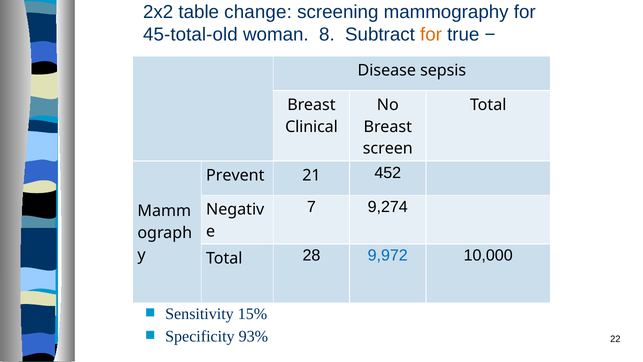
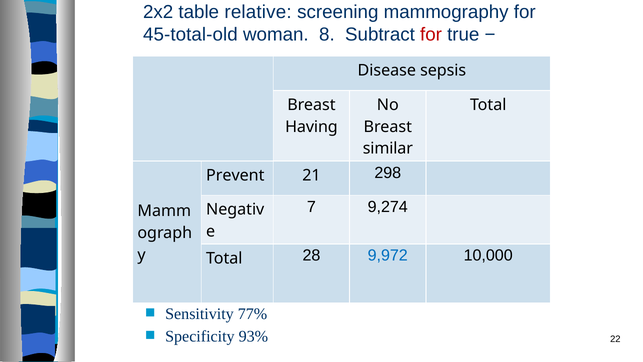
change: change -> relative (258, 12)
for colour: orange -> red (431, 35)
Clinical: Clinical -> Having (311, 127)
screen: screen -> similar (388, 148)
452: 452 -> 298 (388, 173)
15%: 15% -> 77% (252, 314)
